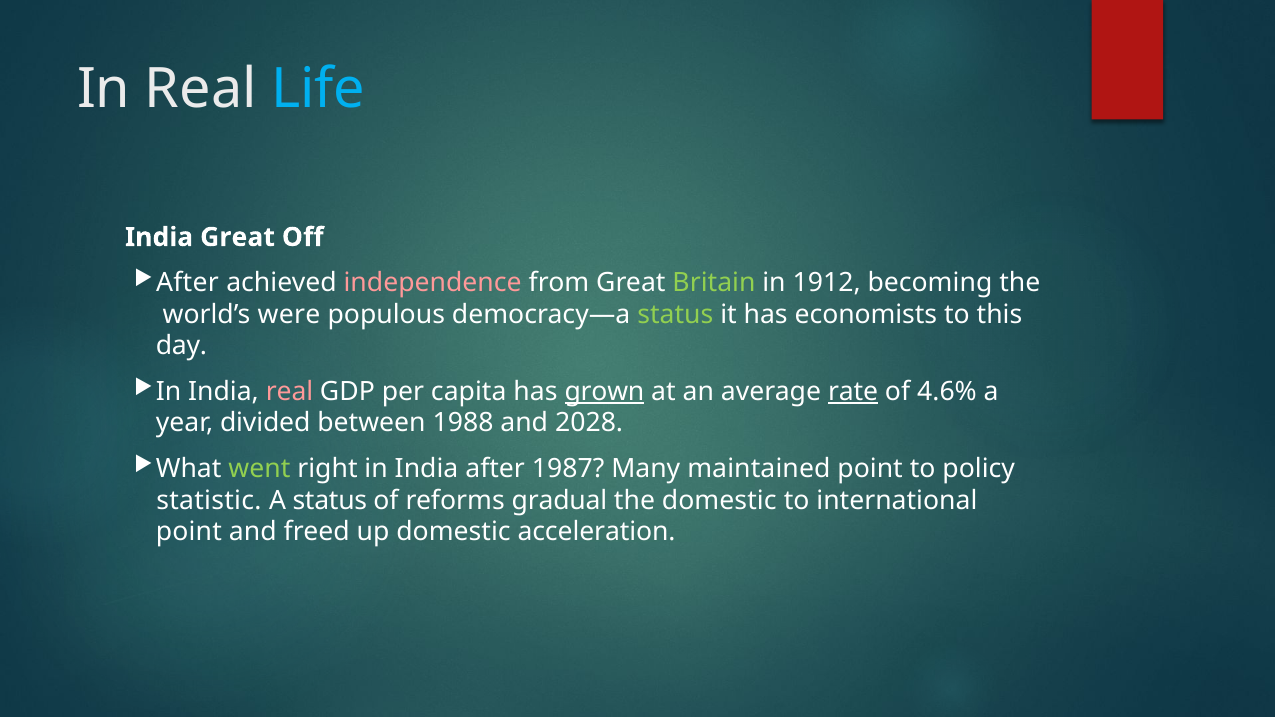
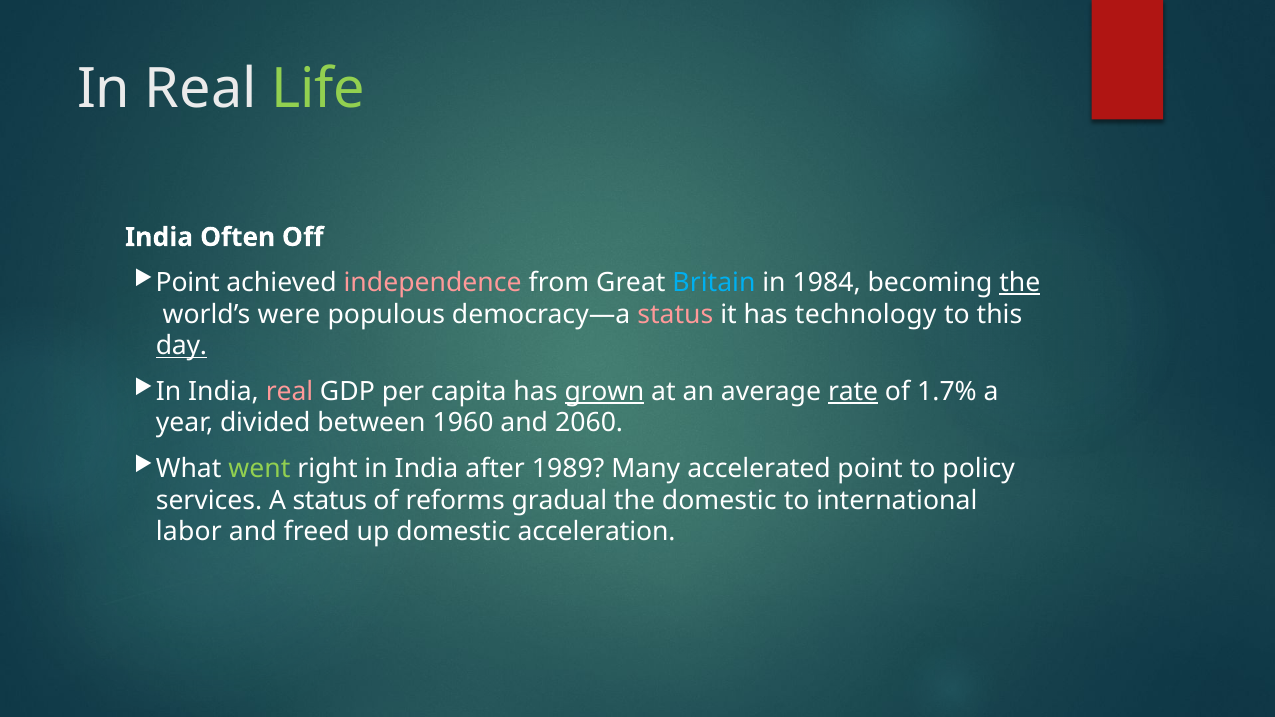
Life colour: light blue -> light green (318, 90)
India Great: Great -> Often (238, 237)
After: After -> Point (188, 282)
Britain colour: light green -> light blue (714, 282)
1912: 1912 -> 1984 (827, 282)
the underline: none -> present (1020, 282)
status colour: light green -> pink (675, 314)
economists: economists -> technology (866, 314)
day underline: none -> present (181, 346)
4.6%: 4.6% -> 1.7% (947, 391)
1988: 1988 -> 1960 (463, 423)
2028: 2028 -> 2060 (589, 423)
1987: 1987 -> 1989 (568, 468)
maintained: maintained -> accelerated (759, 468)
statistic: statistic -> services (209, 500)
point: point -> labor (189, 532)
